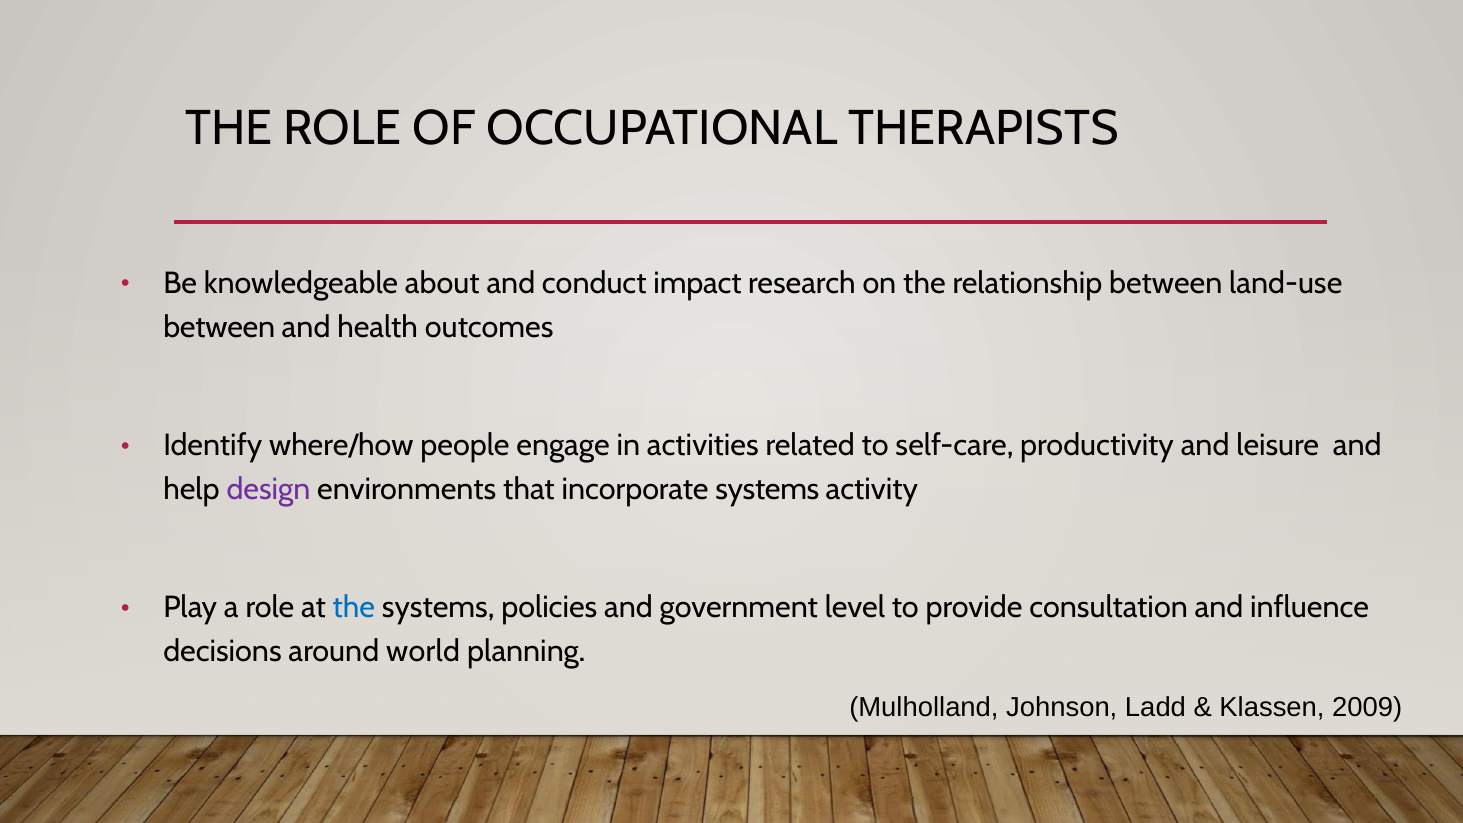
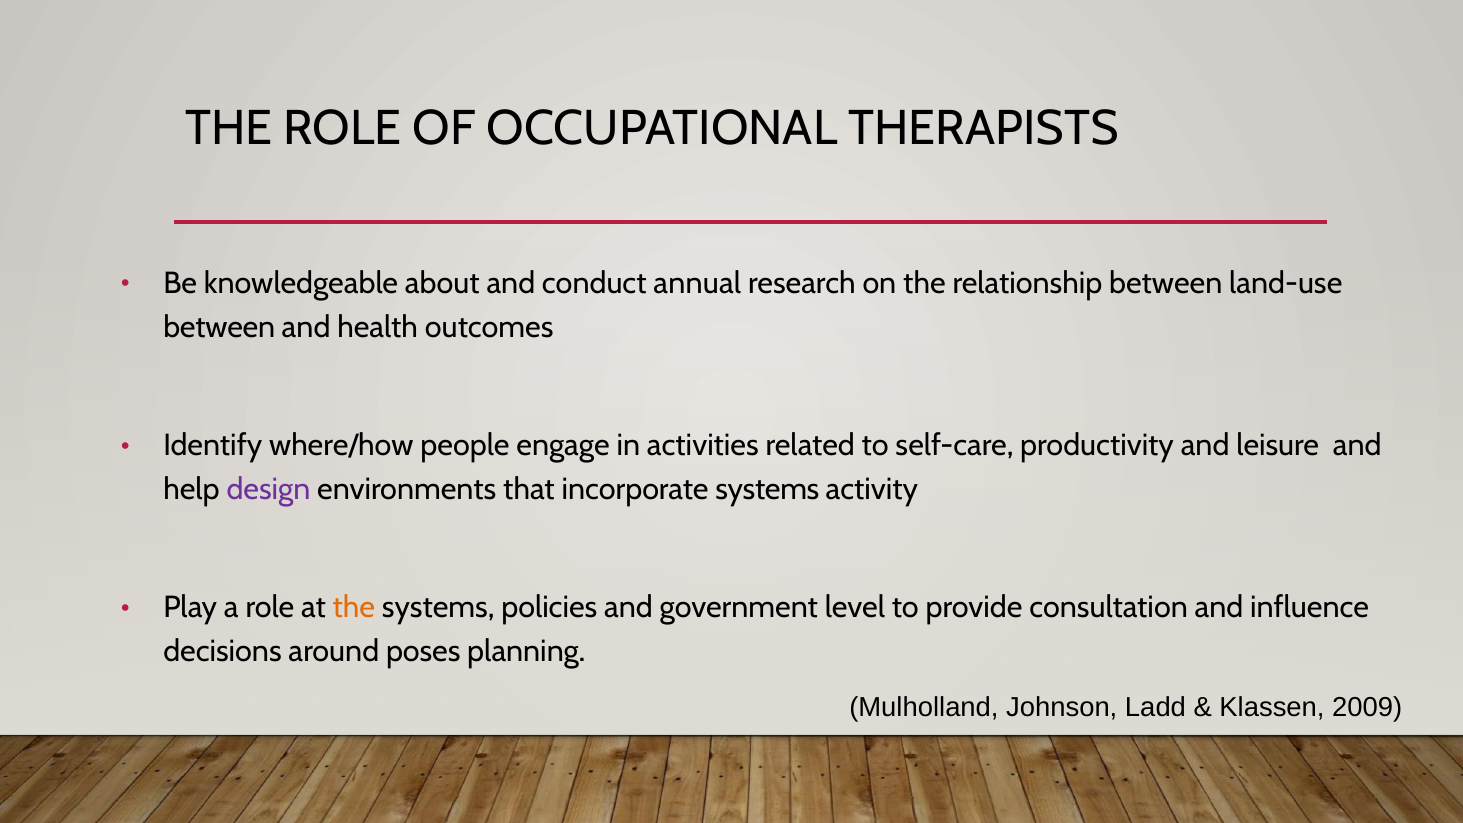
impact: impact -> annual (697, 283)
the colour: blue -> orange (354, 607)
world: world -> poses (423, 651)
